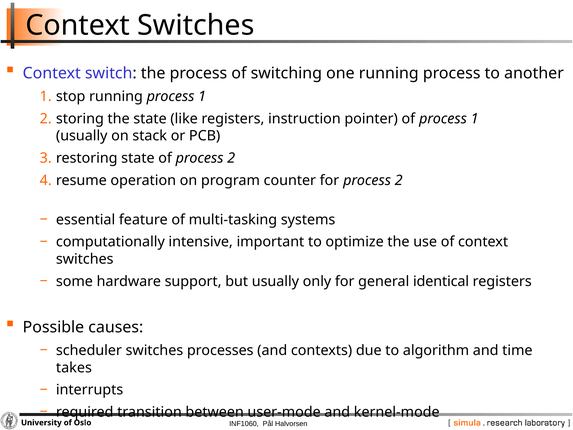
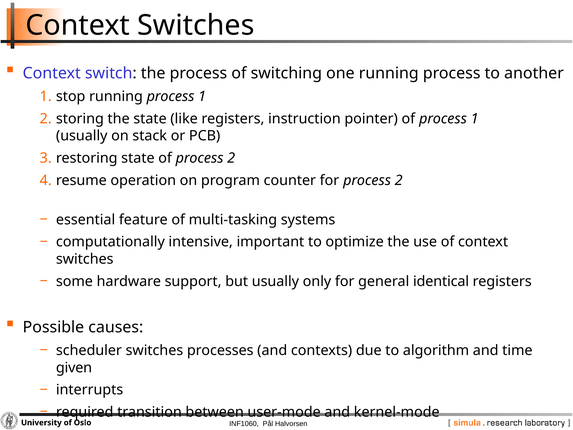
takes: takes -> given (74, 367)
